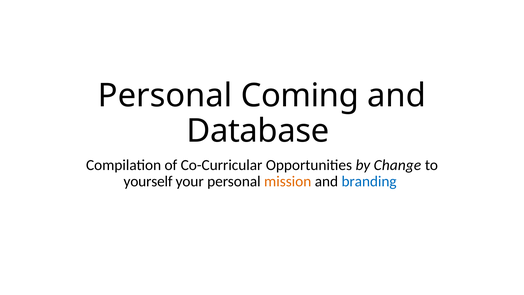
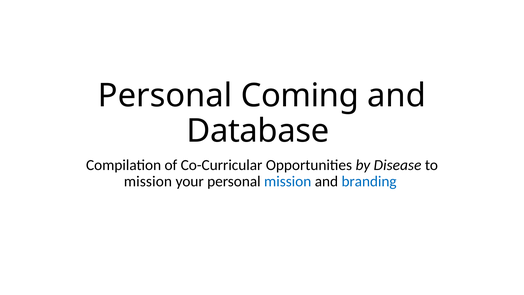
Change: Change -> Disease (397, 165)
yourself: yourself -> mission (148, 181)
mission colour: orange -> blue (288, 181)
